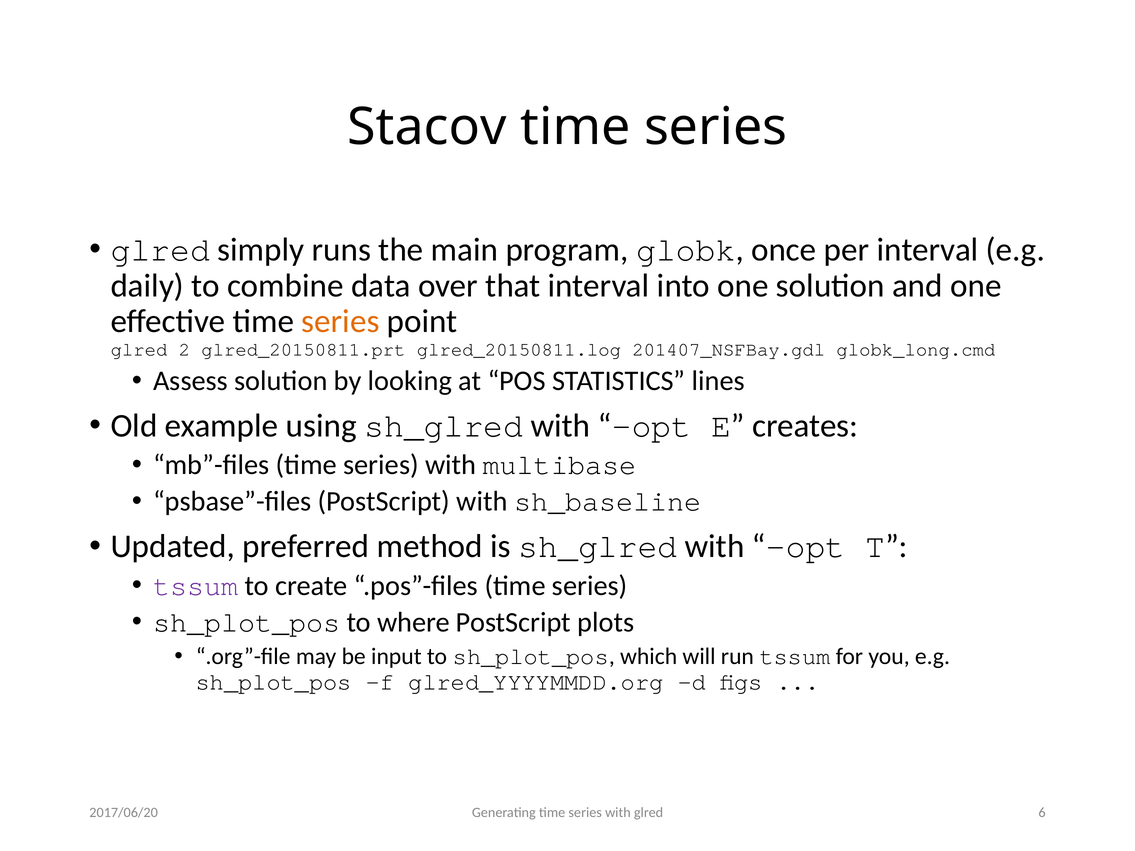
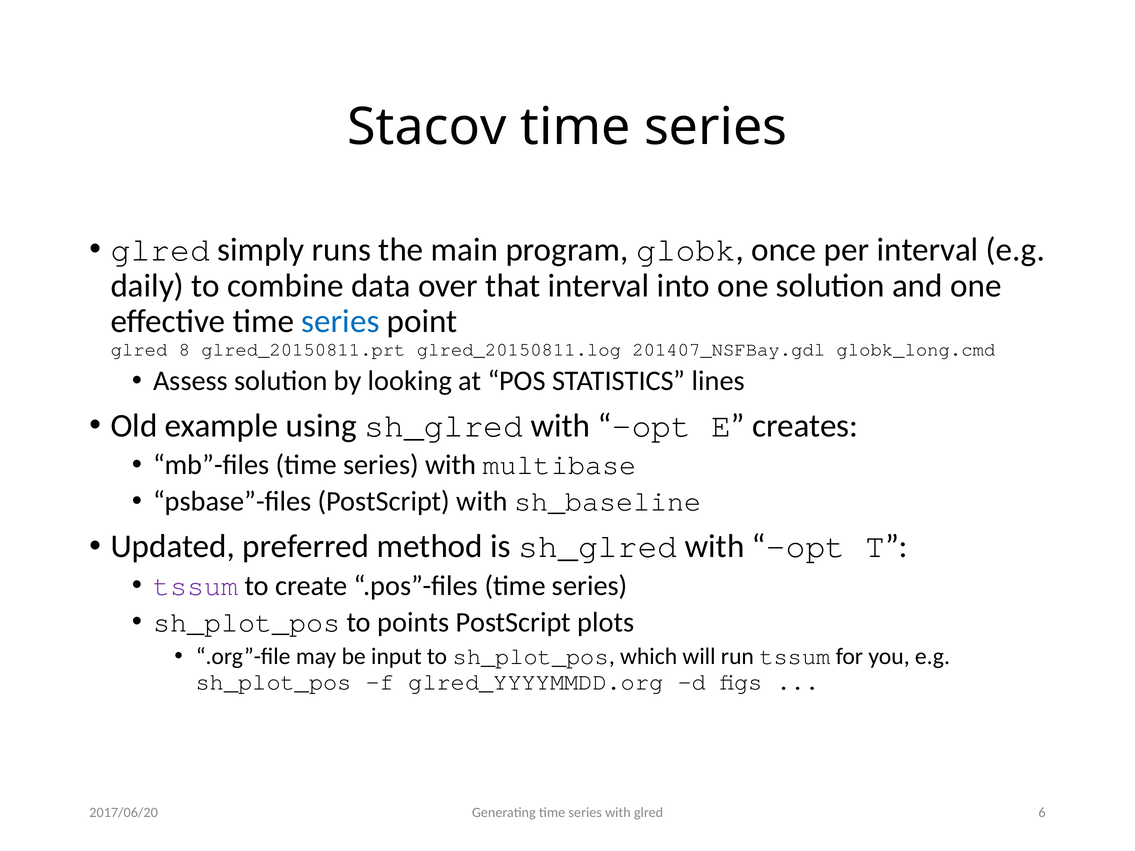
series colour: orange -> blue (340, 321)
2: 2 -> 8 (184, 350)
where: where -> points (413, 622)
